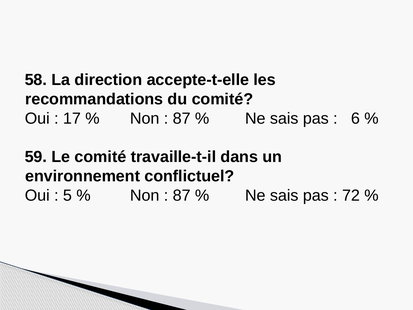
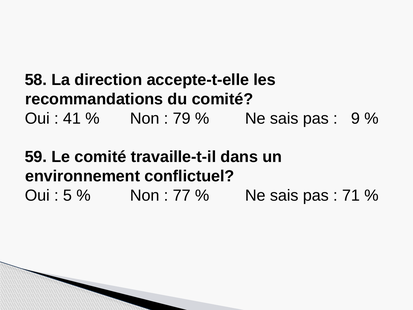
17: 17 -> 41 (72, 118)
87: 87 -> 79 (182, 118)
6: 6 -> 9 (355, 118)
87: 87 -> 77 (182, 195)
72: 72 -> 71 (351, 195)
